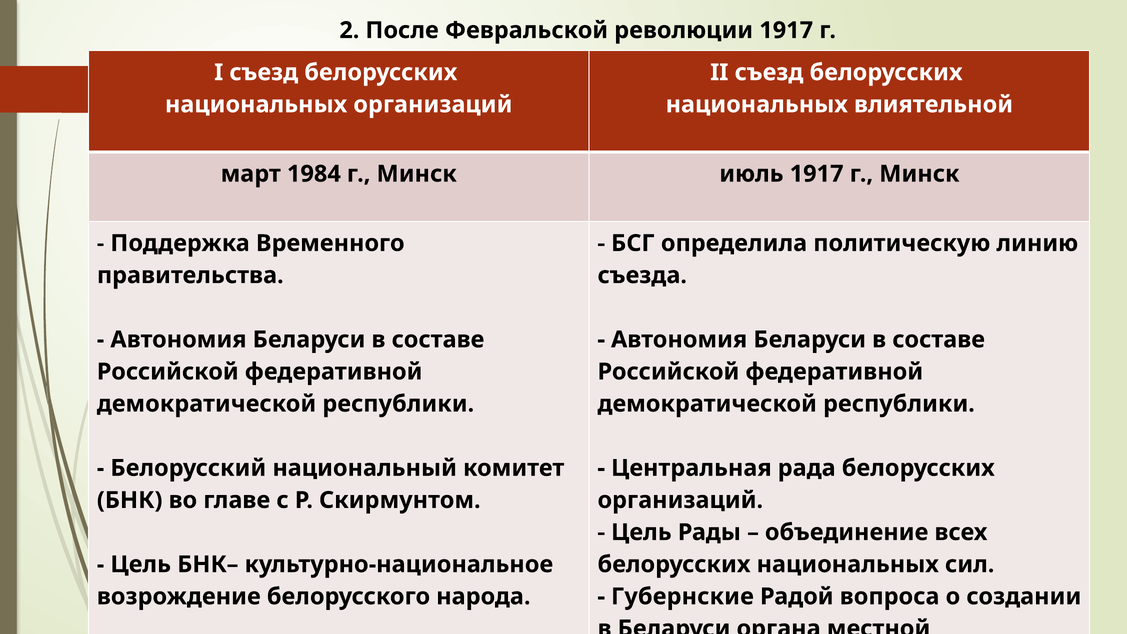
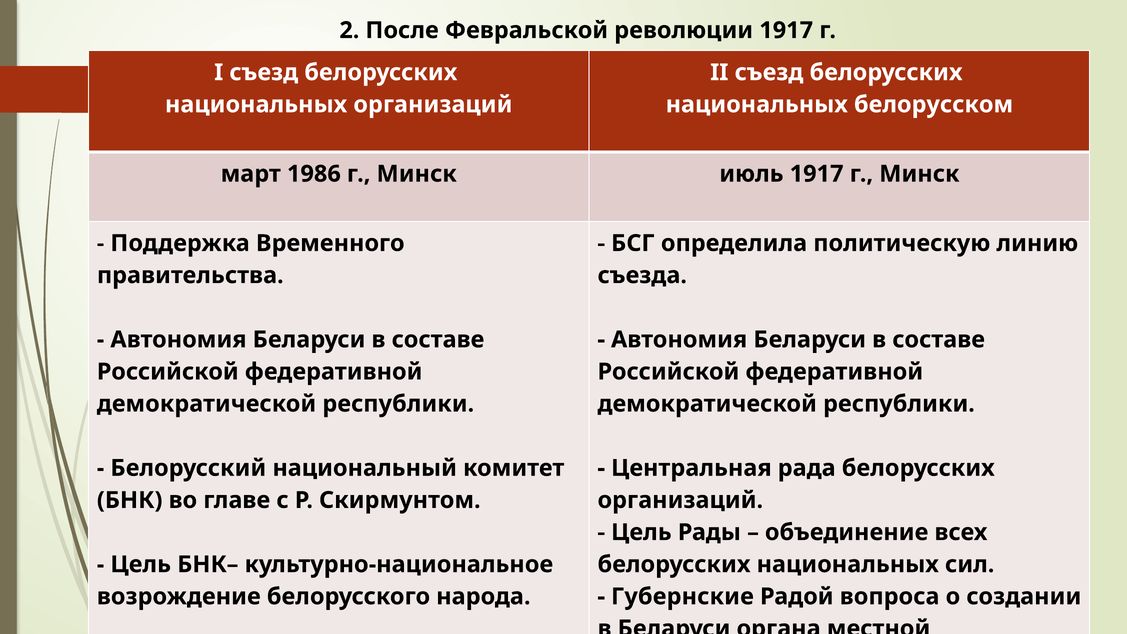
влиятельной: влиятельной -> белорусском (934, 105)
1984: 1984 -> 1986 (314, 174)
